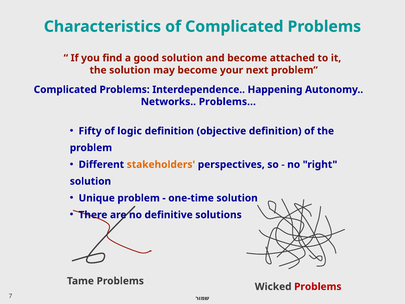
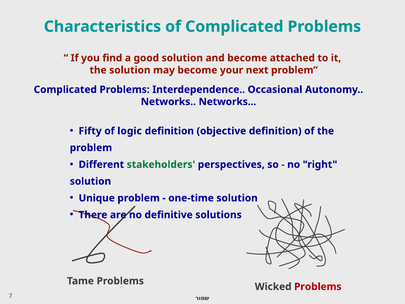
Happening: Happening -> Occasional (275, 90)
Networks Problems: Problems -> Networks (227, 102)
stakeholders colour: orange -> green (161, 164)
